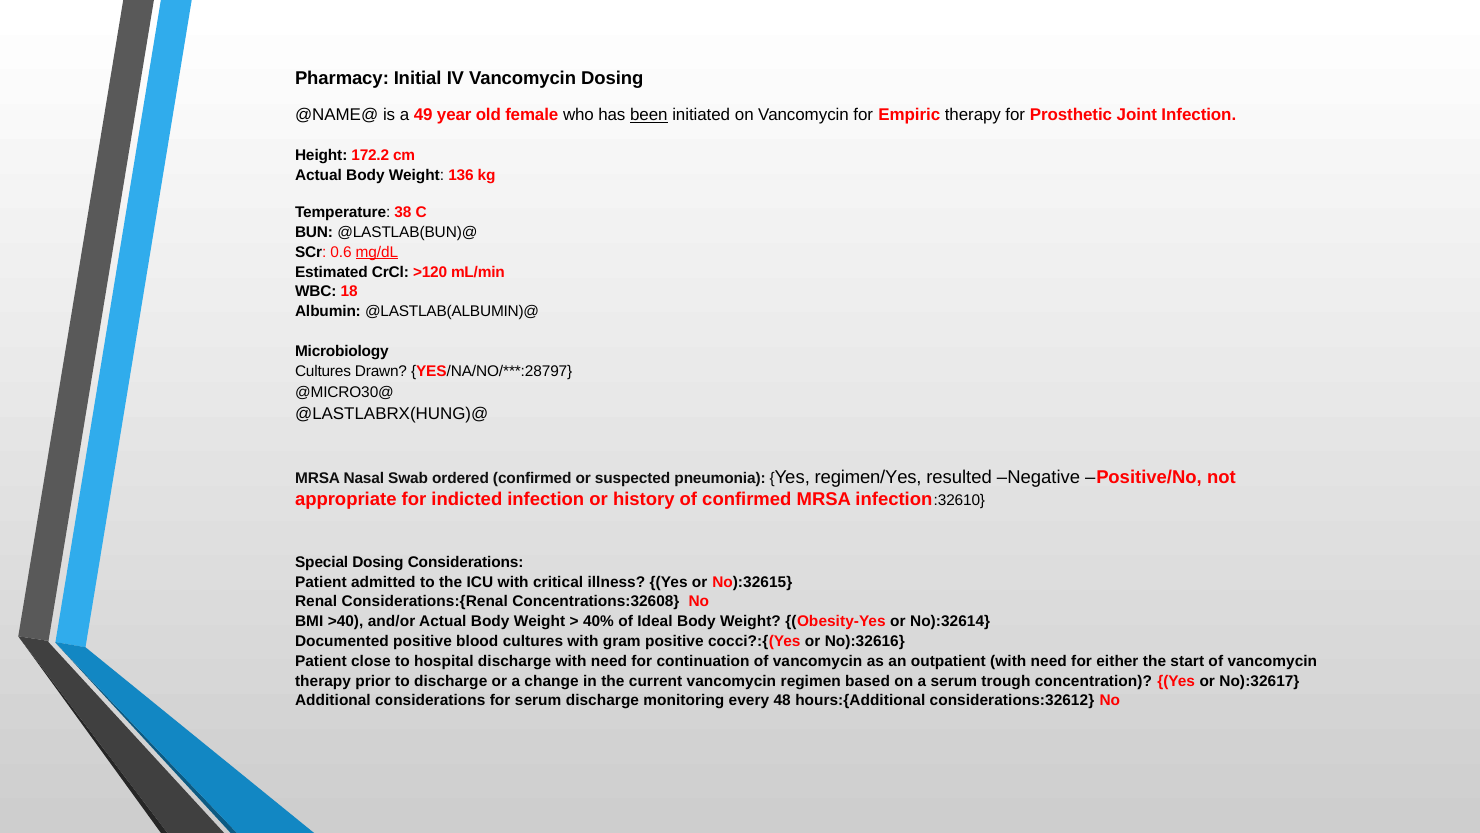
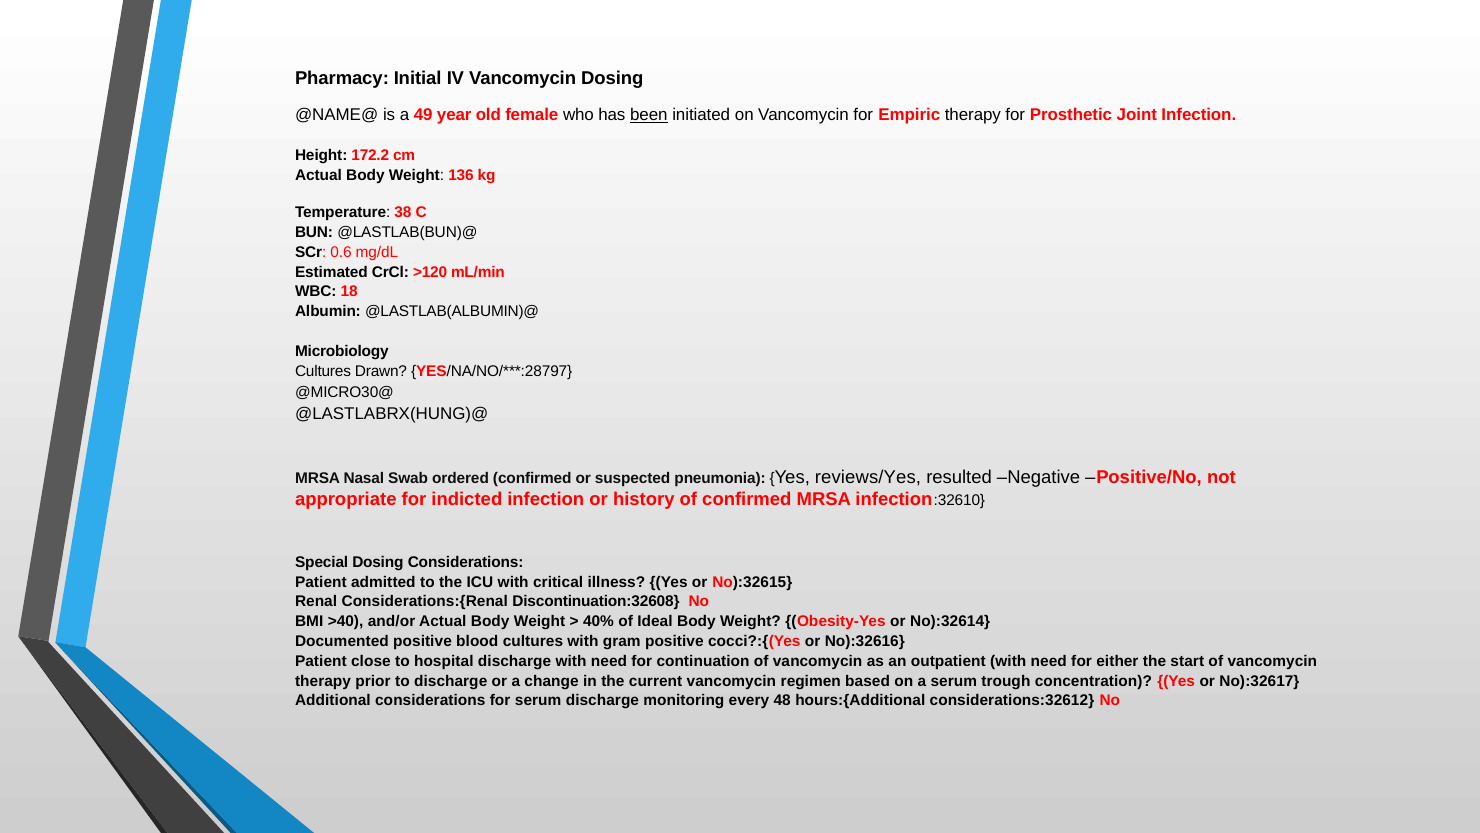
mg/dL underline: present -> none (377, 252)
regimen/Yes: regimen/Yes -> reviews/Yes (868, 477)
Concentrations:32608: Concentrations:32608 -> Discontinuation:32608 (596, 601)
